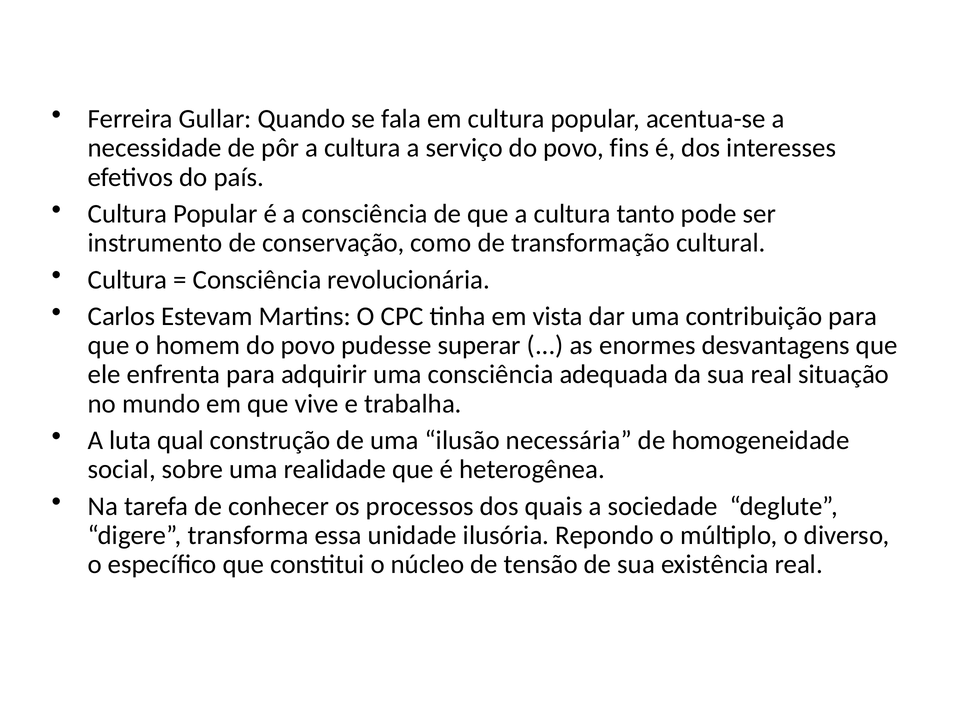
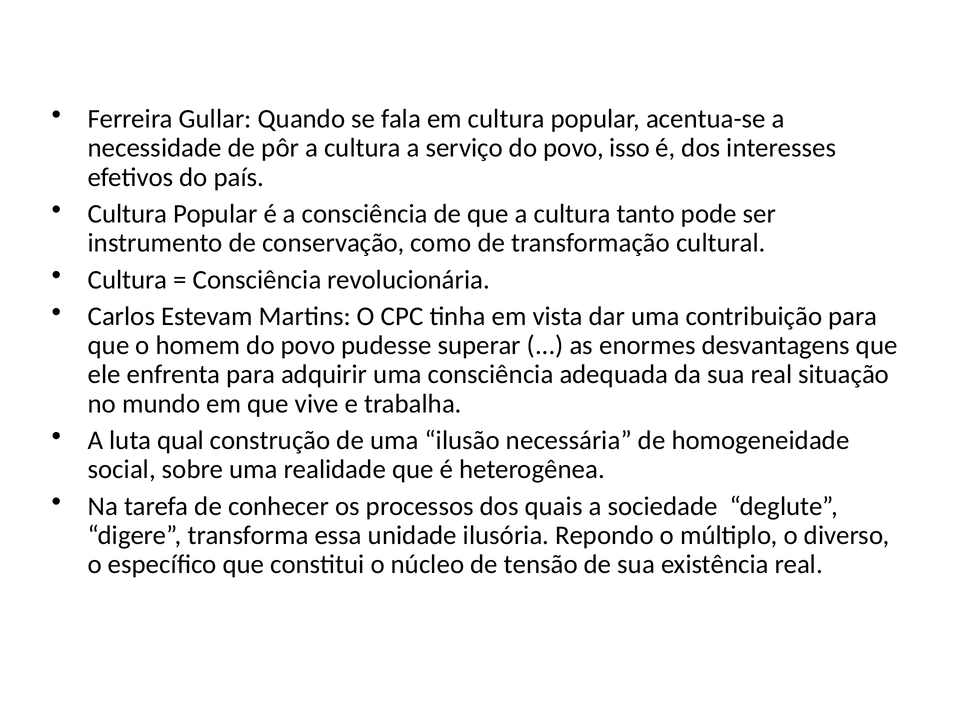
fins: fins -> isso (630, 148)
